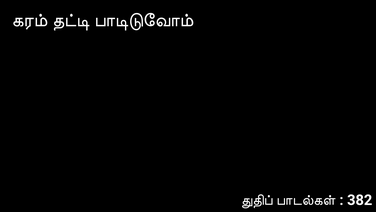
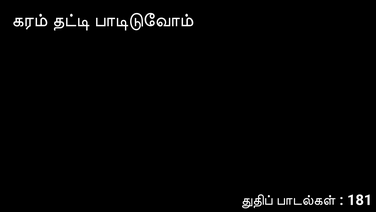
382: 382 -> 181 (360, 200)
